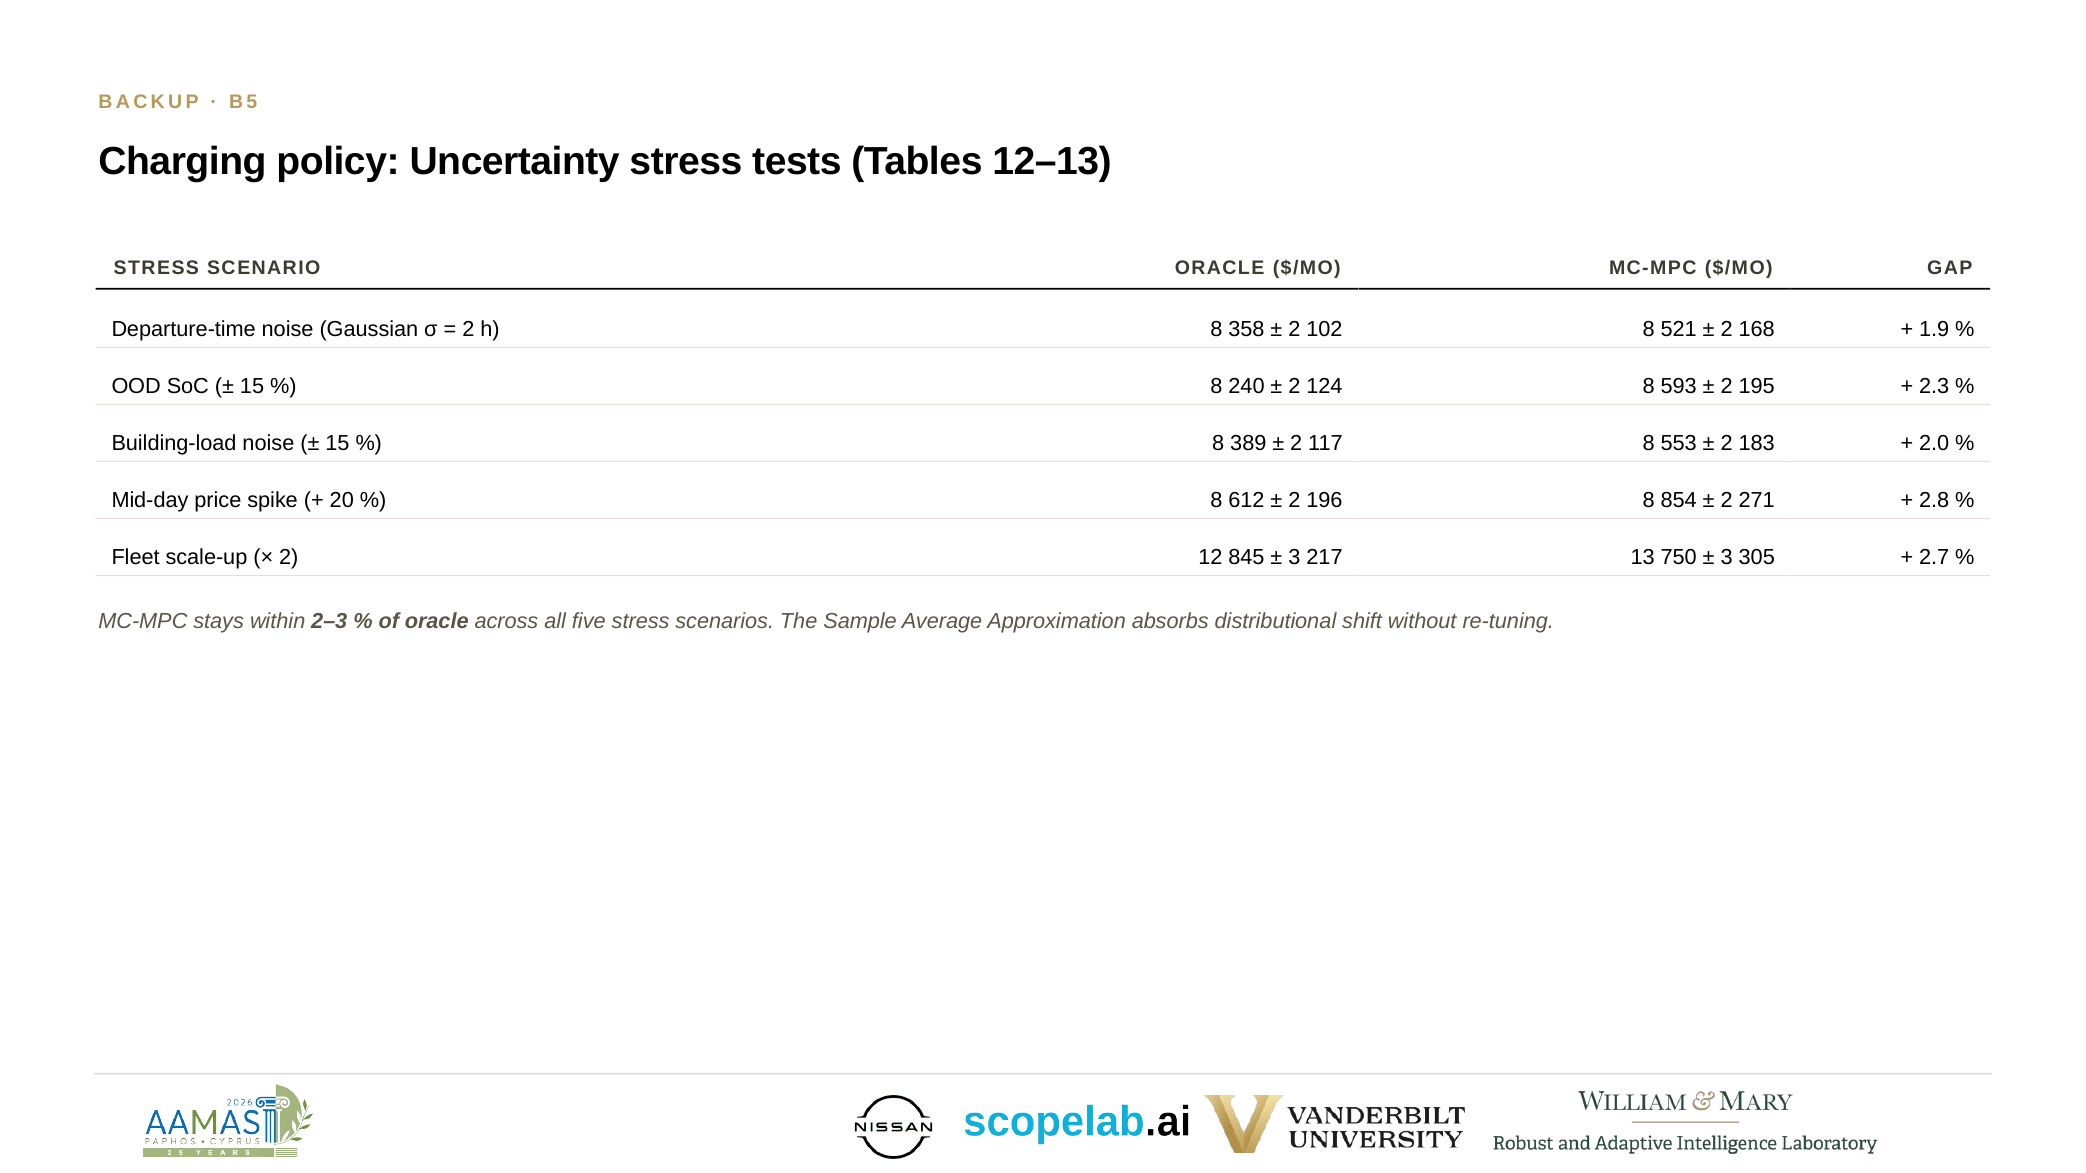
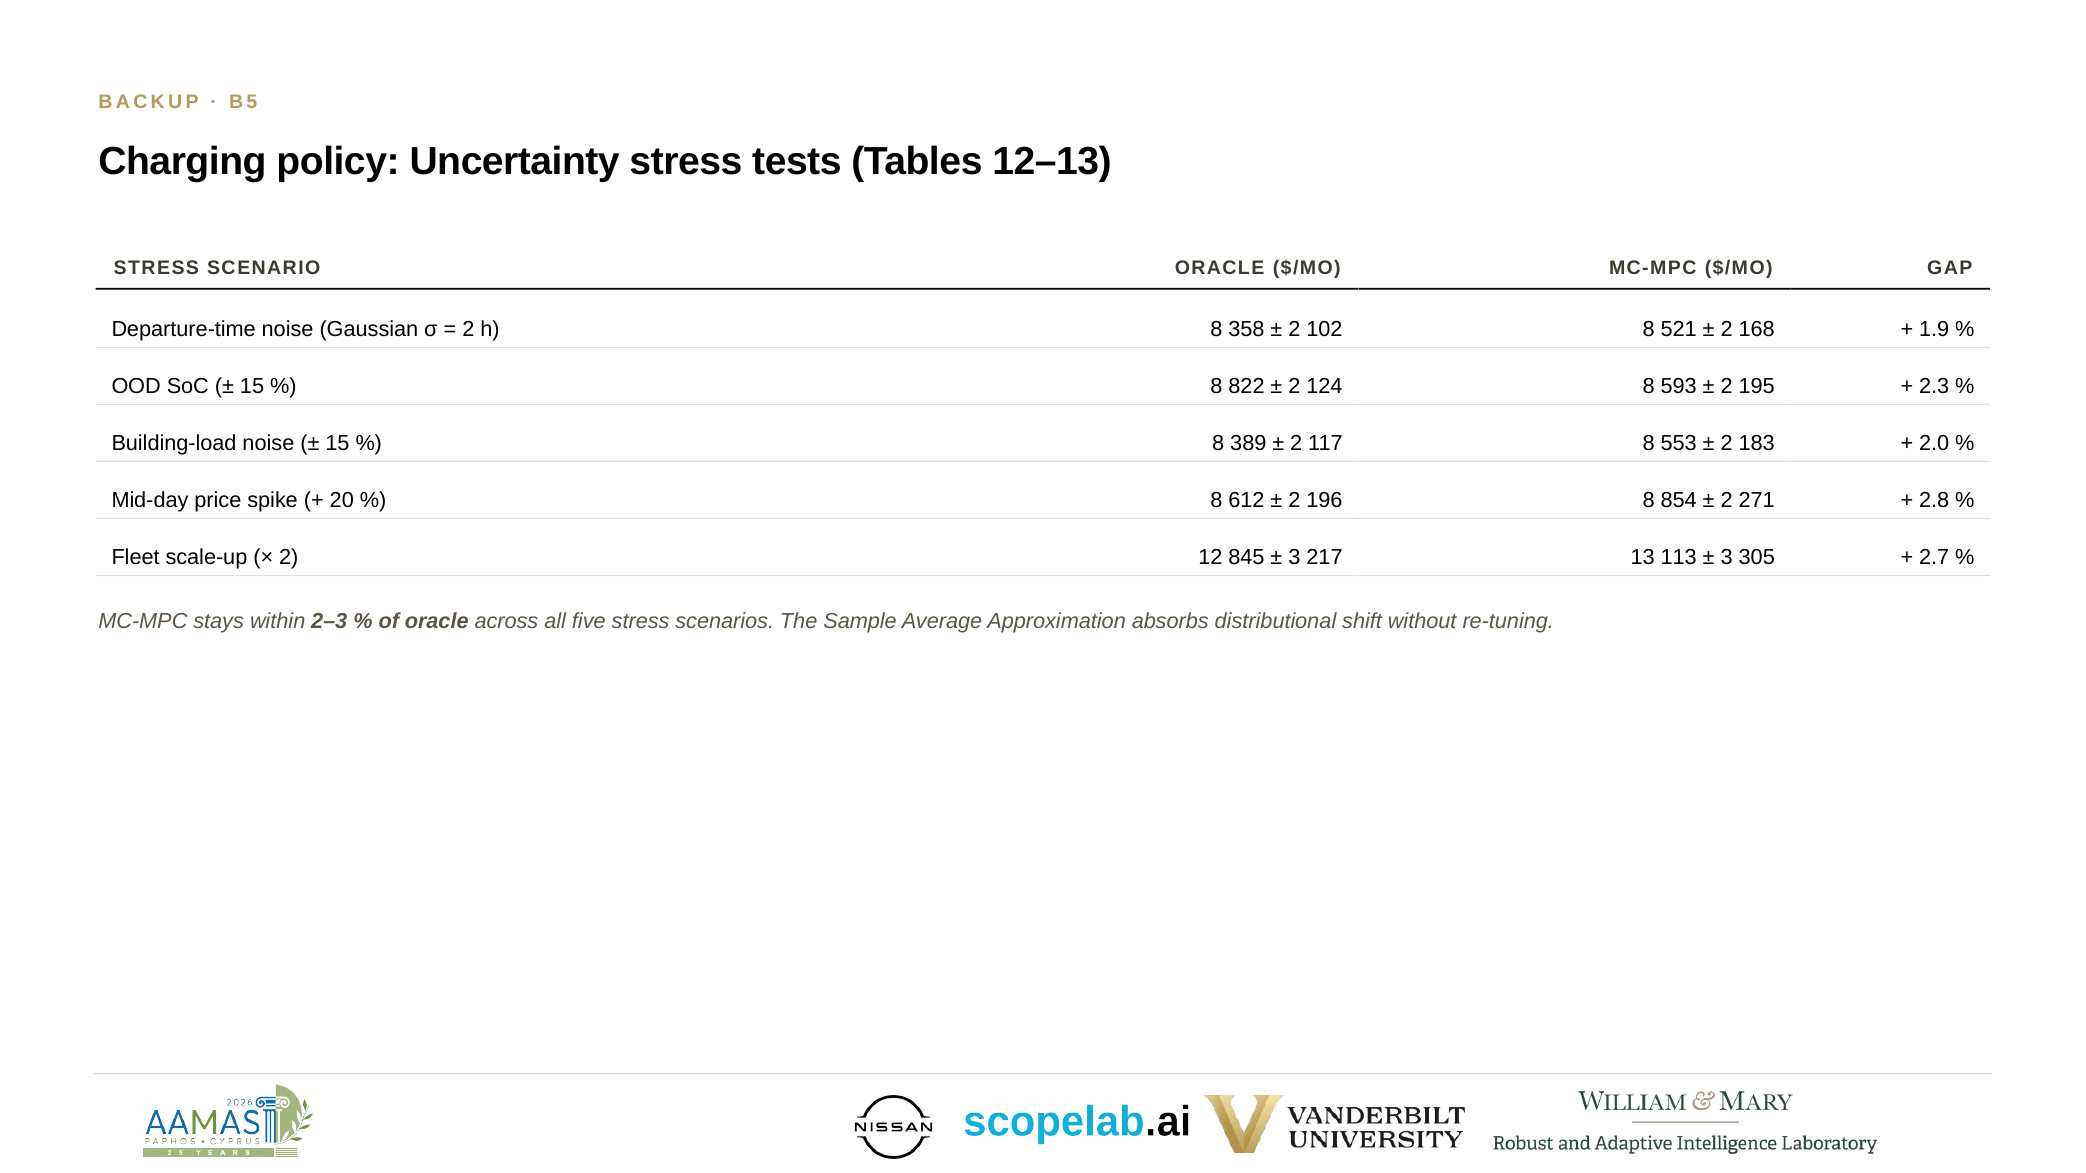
240: 240 -> 822 (1247, 387)
750: 750 -> 113 (1679, 558)
